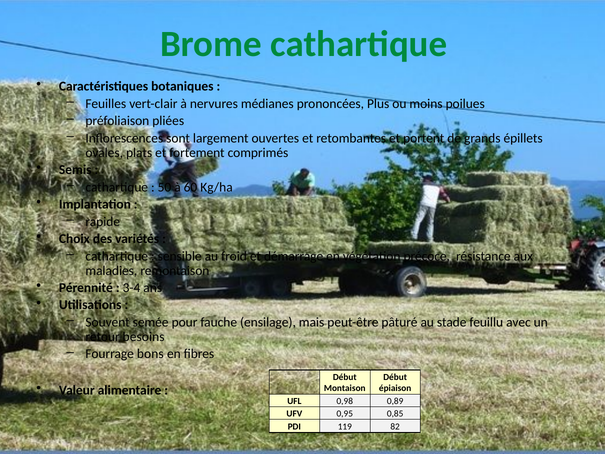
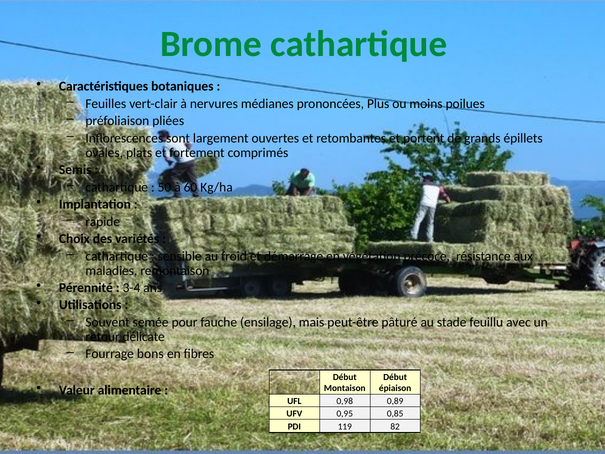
besoins: besoins -> délicate (144, 337)
